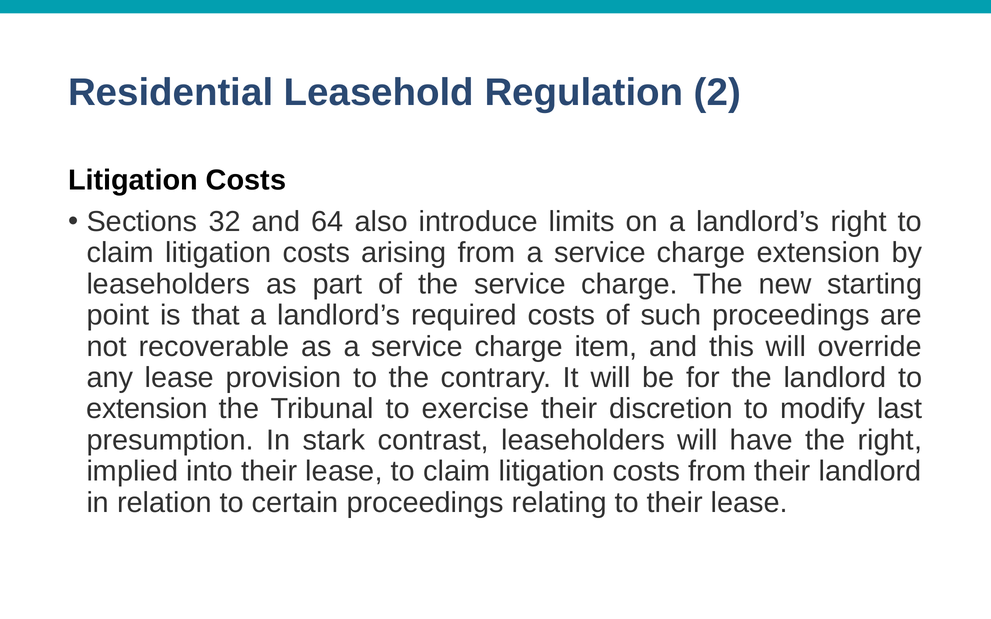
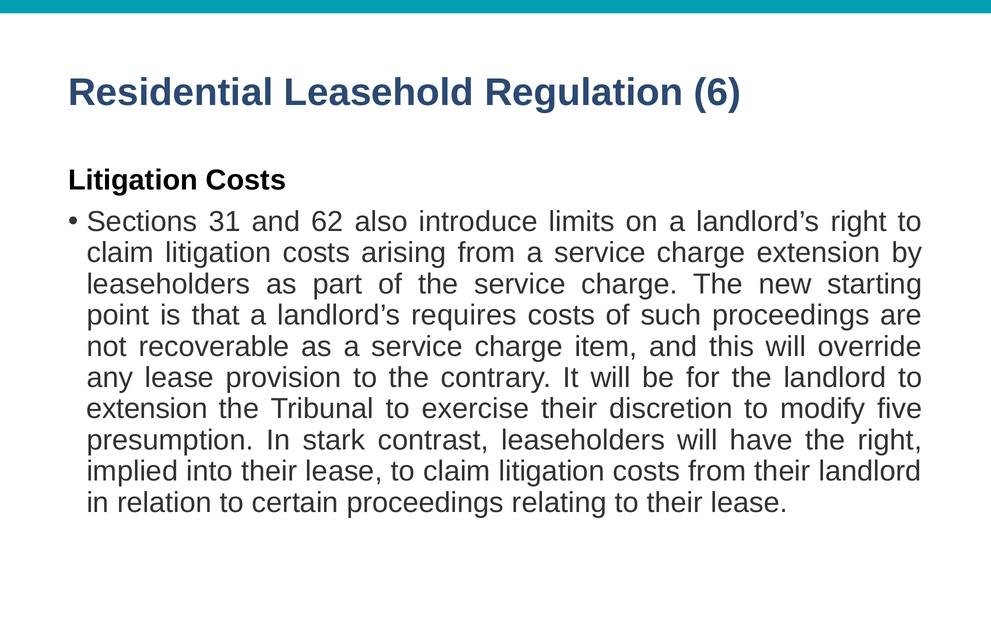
2: 2 -> 6 (717, 93)
32: 32 -> 31 (225, 222)
64: 64 -> 62 (327, 222)
required: required -> requires (464, 315)
last: last -> five (900, 409)
